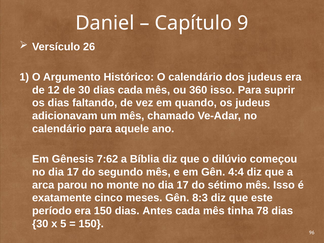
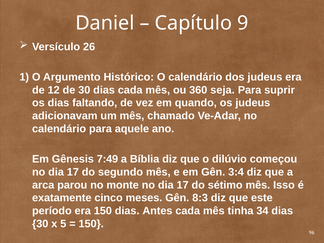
360 isso: isso -> seja (222, 90)
7:62: 7:62 -> 7:49 (107, 159)
4:4: 4:4 -> 3:4 (236, 172)
78: 78 -> 34 (262, 211)
